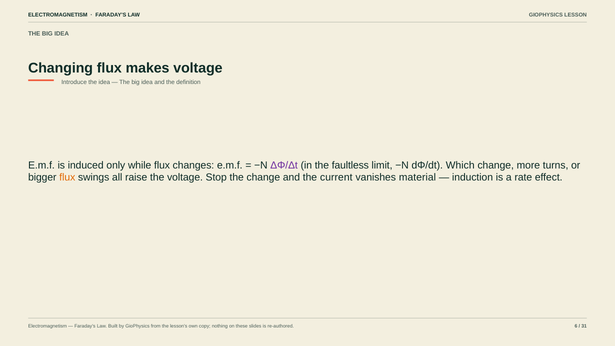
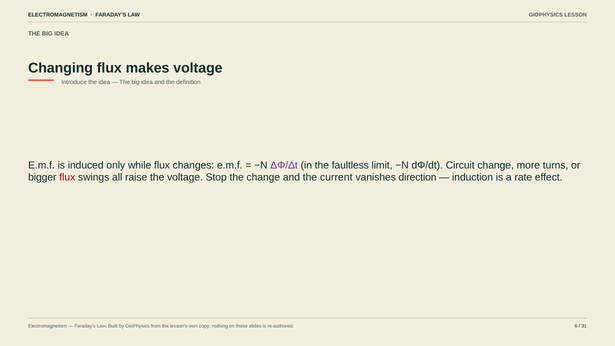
Which: Which -> Circuit (460, 165)
flux colour: orange -> red (67, 177)
material: material -> direction (418, 177)
